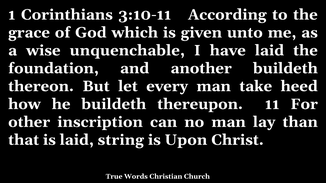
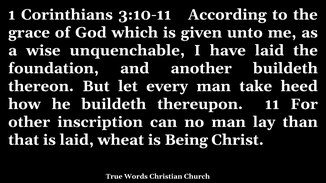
string: string -> wheat (121, 140)
Upon: Upon -> Being (186, 140)
